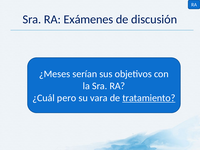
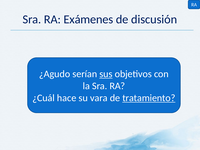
¿Meses: ¿Meses -> ¿Agudo (55, 74)
sus underline: none -> present (106, 74)
pero: pero -> hace (67, 98)
